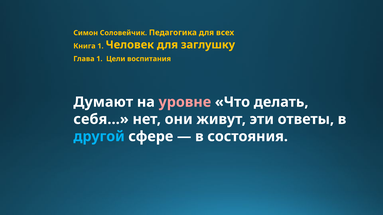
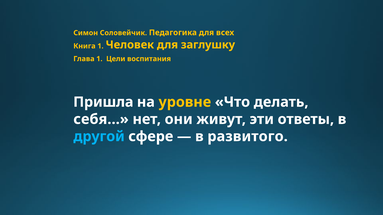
Думают: Думают -> Пришла (103, 102)
уровне colour: pink -> yellow (185, 102)
состояния: состояния -> развитого (248, 137)
